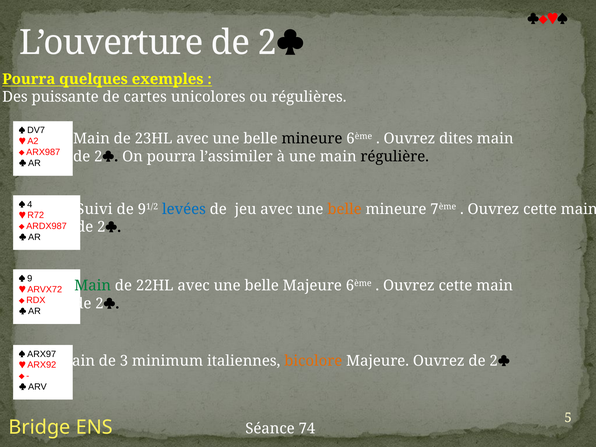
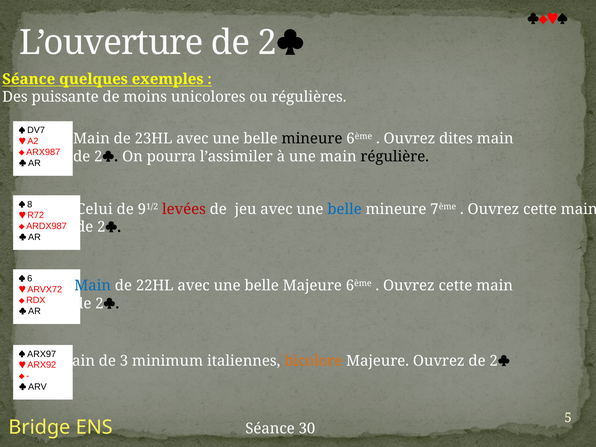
Pourra: Pourra -> Séance (29, 79)
cartes: cartes -> moins (145, 97)
4: 4 -> 8 (30, 204)
Suivi: Suivi -> Celui (94, 209)
levées colour: blue -> red (184, 209)
belle colour: orange -> blue (345, 209)
9: 9 -> 6 (30, 278)
Main colour: green -> blue (93, 286)
74: 74 -> 30 (307, 428)
